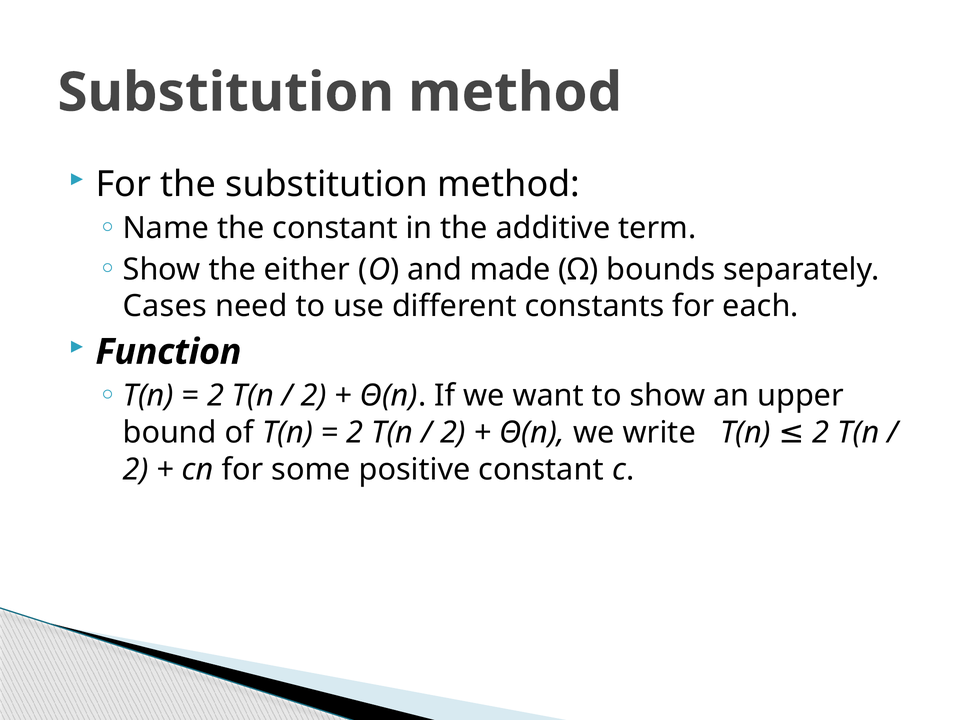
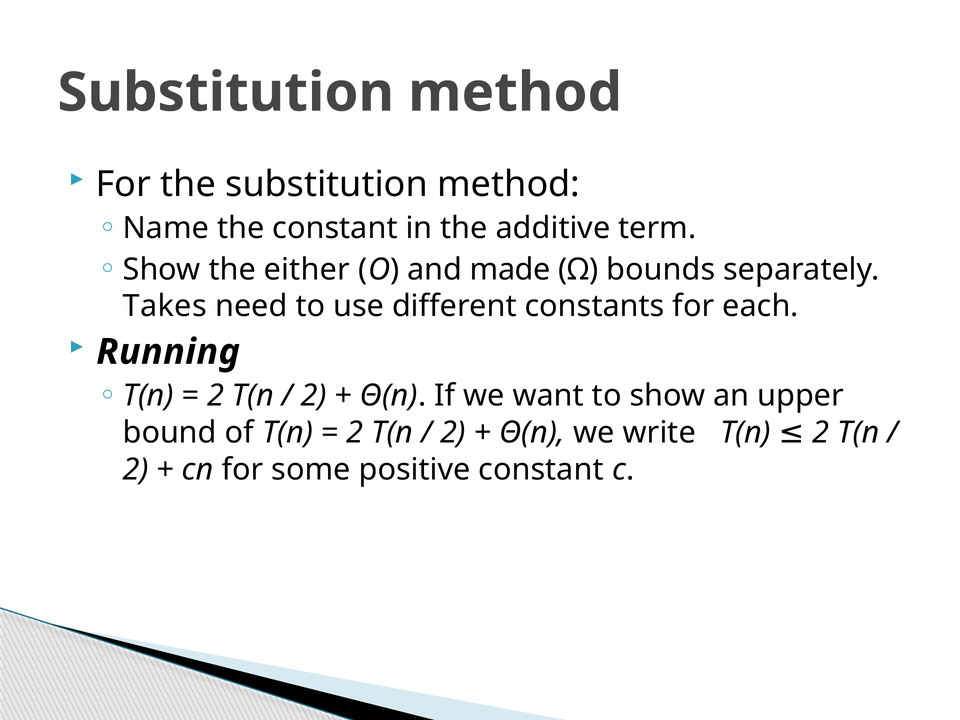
Cases: Cases -> Takes (165, 306)
Function: Function -> Running (168, 352)
